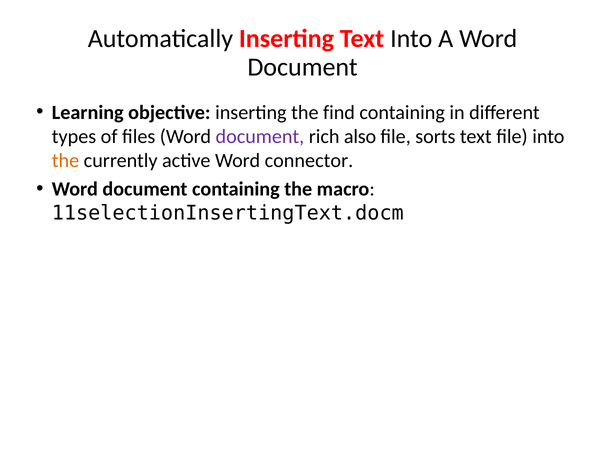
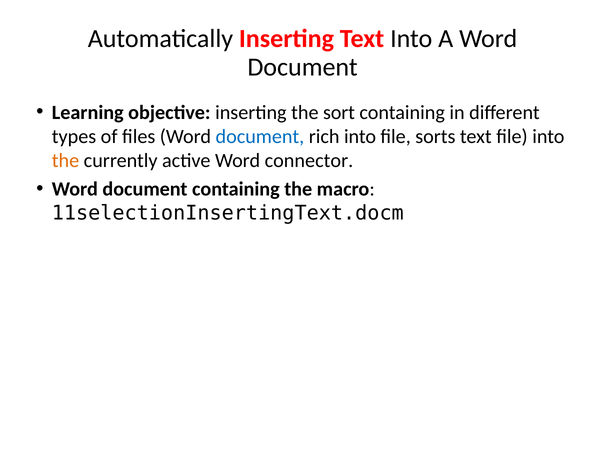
find: find -> sort (339, 112)
document colour: purple -> blue (260, 137)
rich also: also -> into (360, 137)
